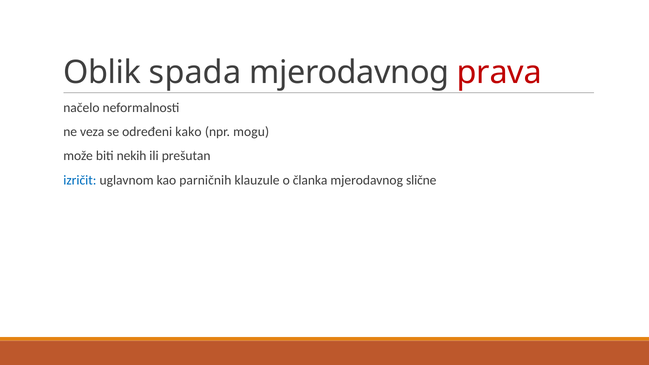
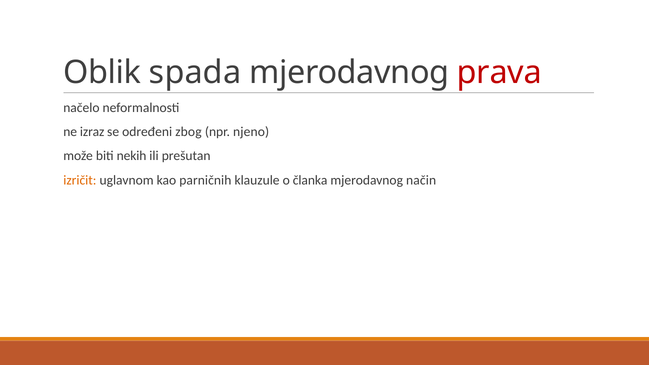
veza: veza -> izraz (92, 132)
kako: kako -> zbog (188, 132)
mogu: mogu -> njeno (251, 132)
izričit colour: blue -> orange (80, 180)
slične: slične -> način (421, 180)
